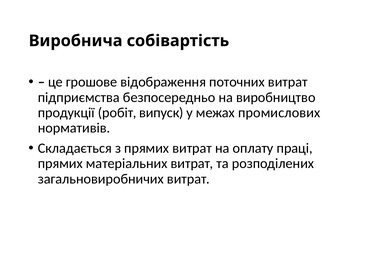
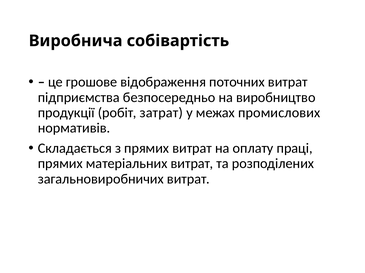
випуск: випуск -> затрат (161, 113)
